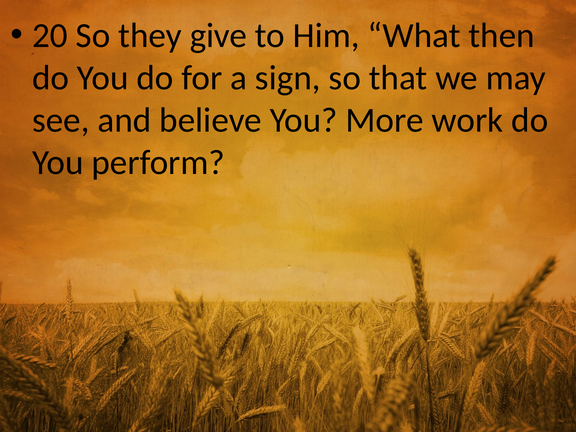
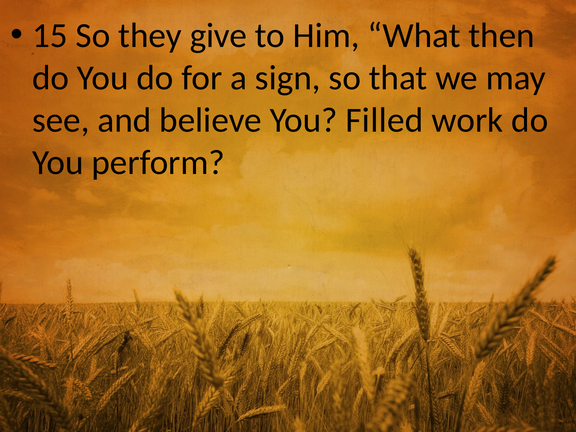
20: 20 -> 15 (50, 36)
More: More -> Filled (384, 120)
